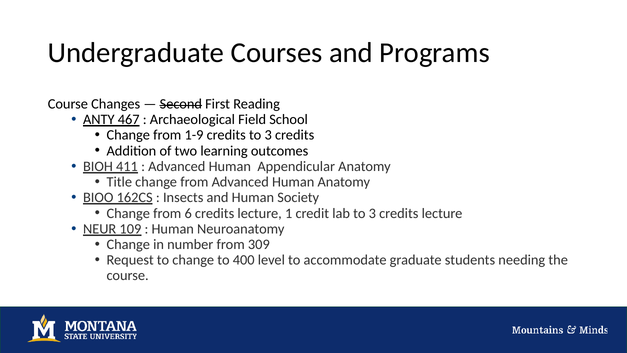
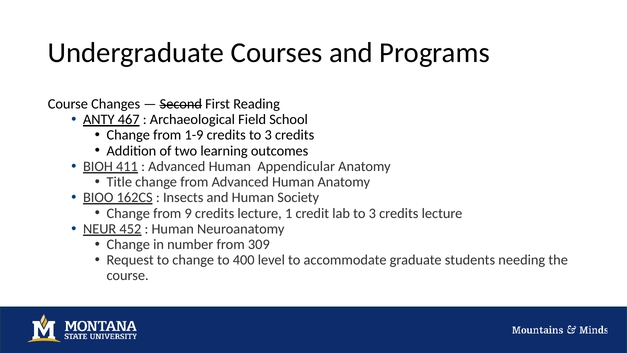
6: 6 -> 9 (188, 213)
109: 109 -> 452 (130, 229)
